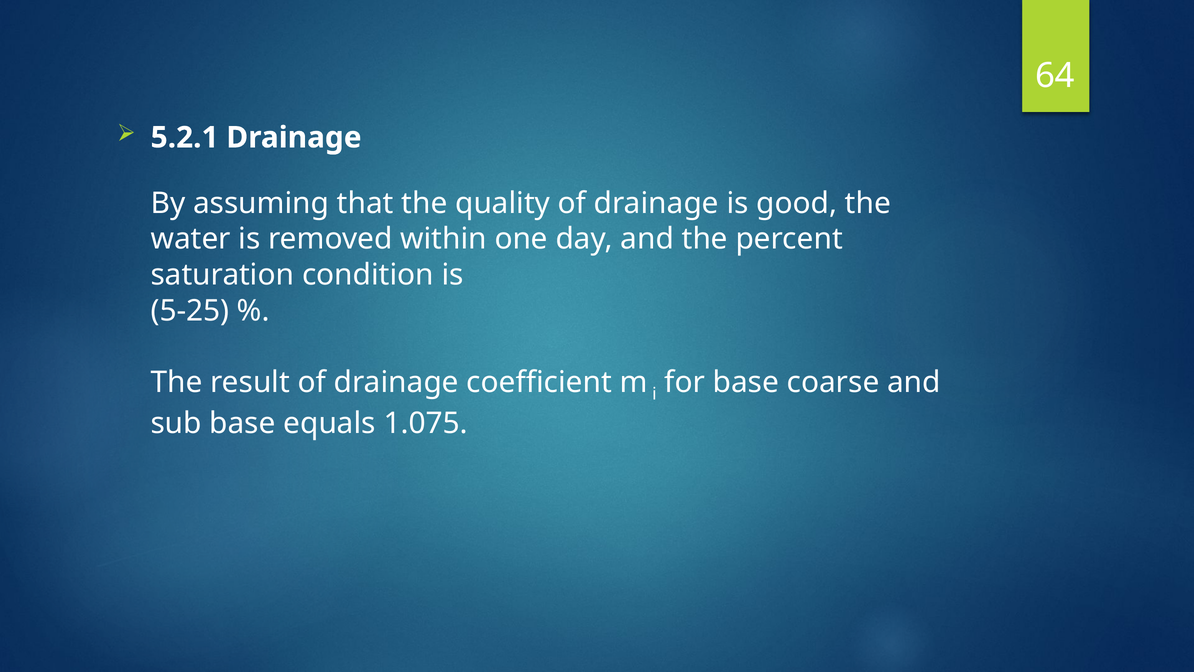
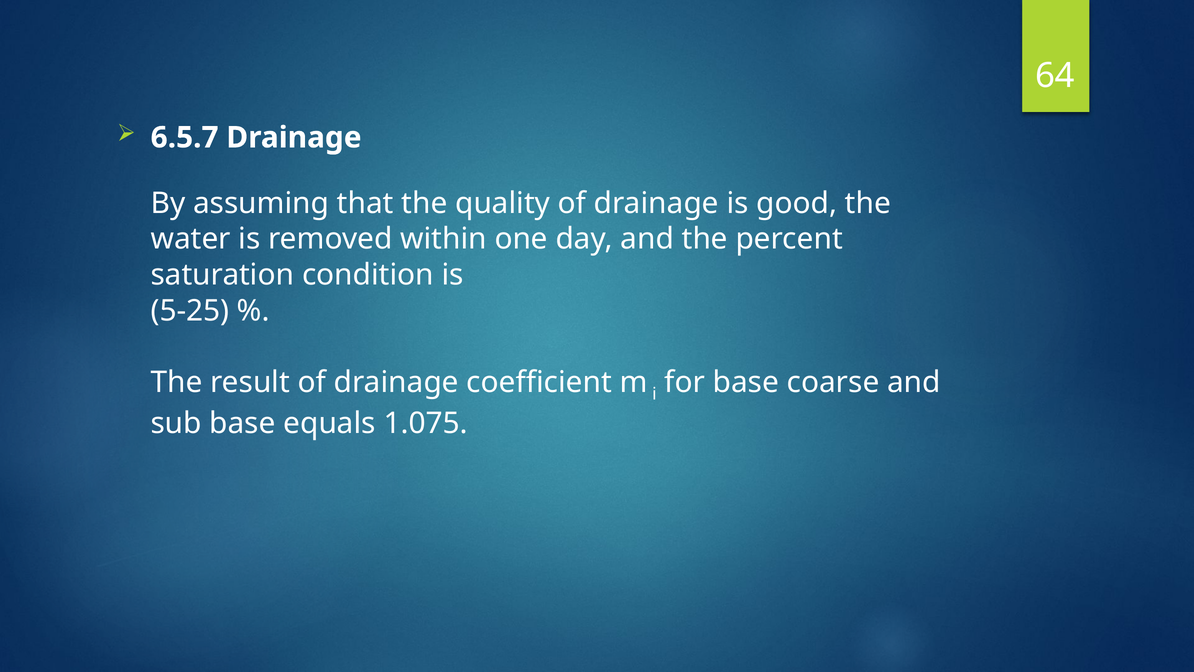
5.2.1: 5.2.1 -> 6.5.7 (185, 137)
